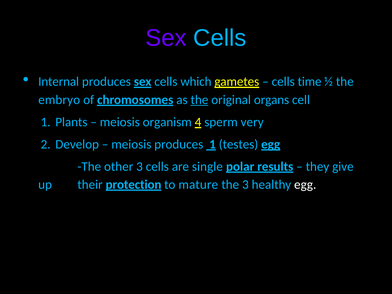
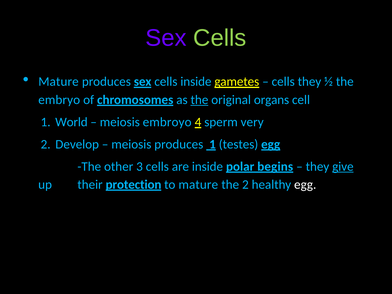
Cells colour: light blue -> light green (220, 38)
Internal: Internal -> Mature (59, 82)
cells which: which -> inside (196, 82)
cells time: time -> they (309, 82)
Plants: Plants -> World (71, 122)
organism: organism -> embroyo (167, 122)
are single: single -> inside (207, 166)
results: results -> begins (275, 166)
give underline: none -> present (343, 166)
the 3: 3 -> 2 (245, 185)
